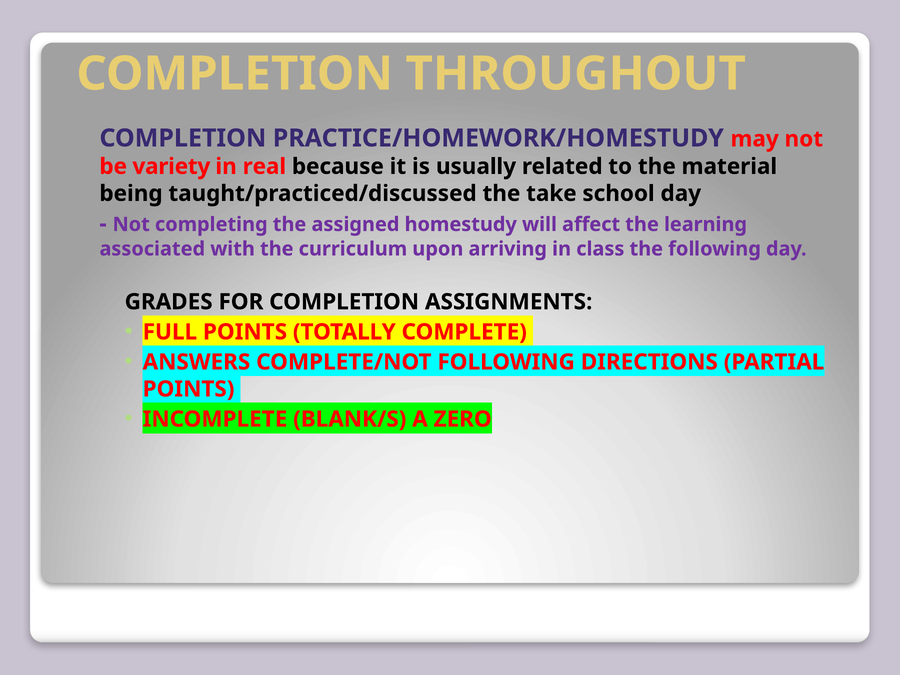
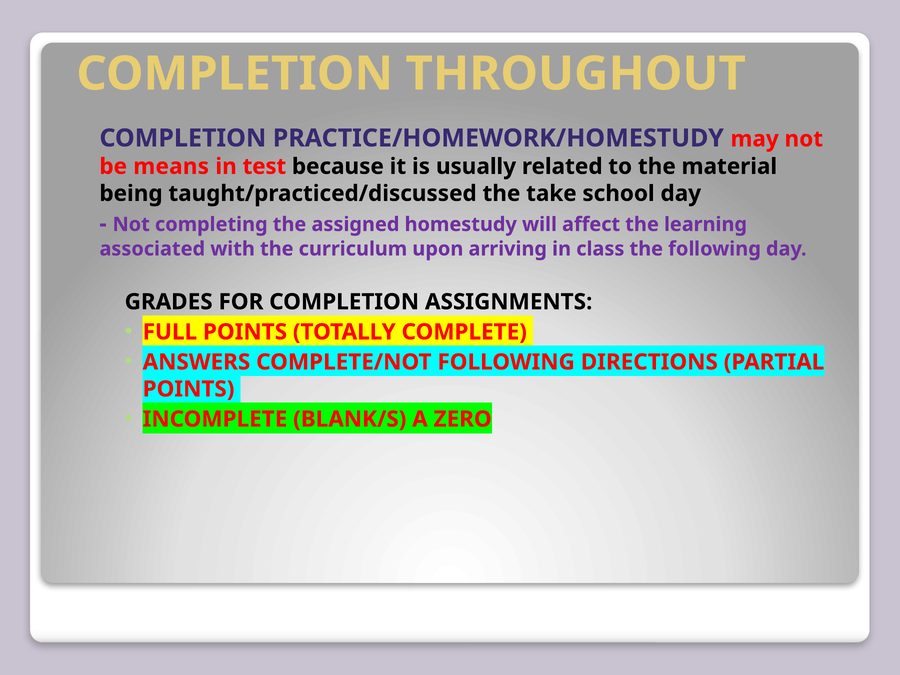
variety: variety -> means (171, 166)
real: real -> test (264, 166)
